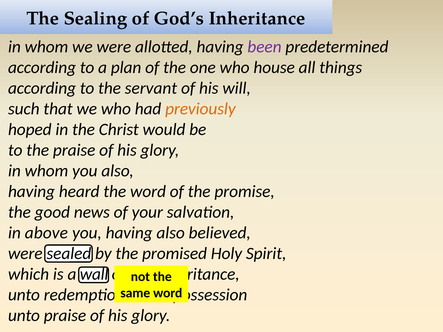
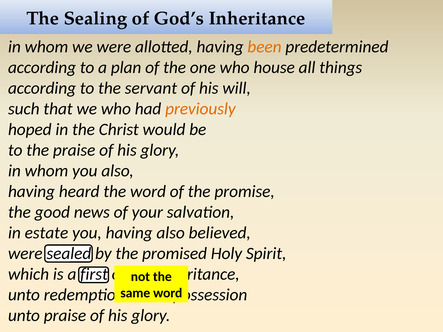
been colour: purple -> orange (264, 47)
above: above -> estate (46, 233)
wall: wall -> first (94, 274)
